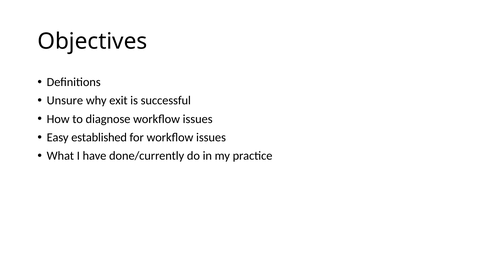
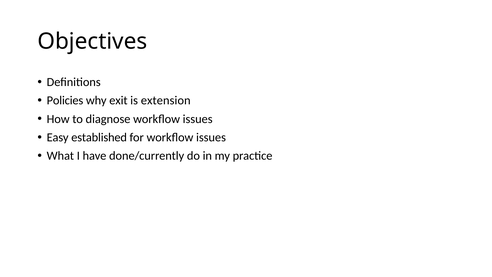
Unsure: Unsure -> Policies (65, 100)
successful: successful -> extension (166, 100)
